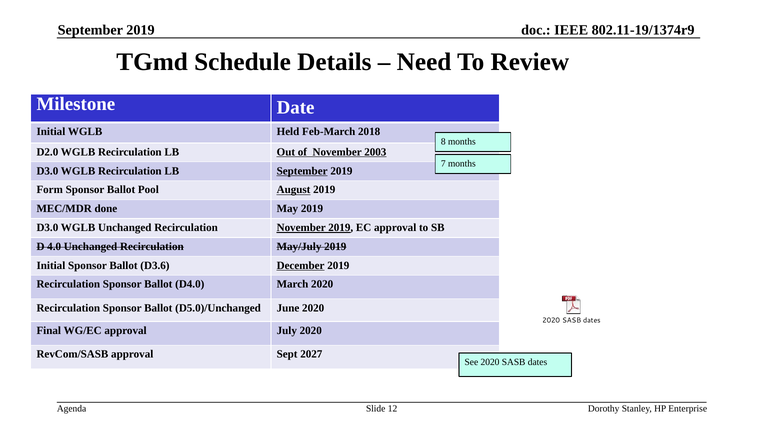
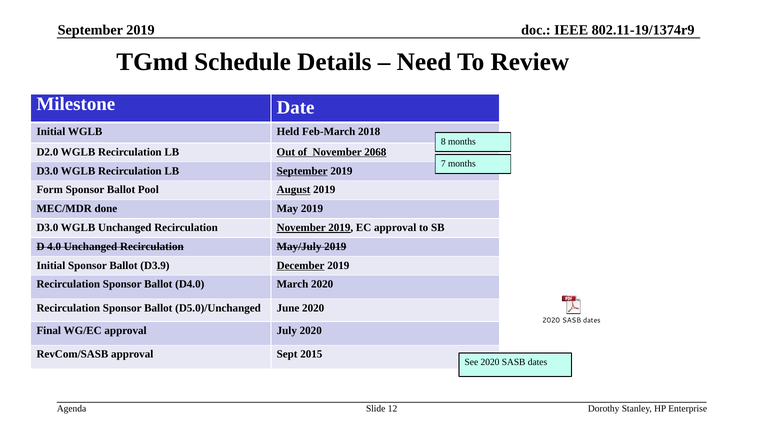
2003: 2003 -> 2068 (375, 152)
D3.6: D3.6 -> D3.9 (155, 265)
2027: 2027 -> 2015 (311, 354)
